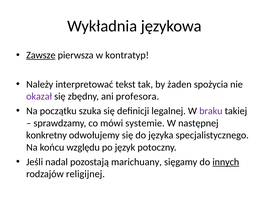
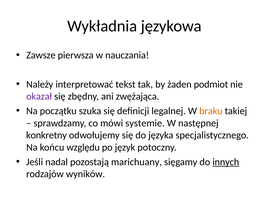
Zawsze underline: present -> none (41, 55)
kontratyp: kontratyp -> nauczania (127, 55)
spożycia: spożycia -> podmiot (211, 84)
profesora: profesora -> zwężająca (138, 96)
braku colour: purple -> orange (211, 111)
religijnej: religijnej -> wyników (86, 174)
